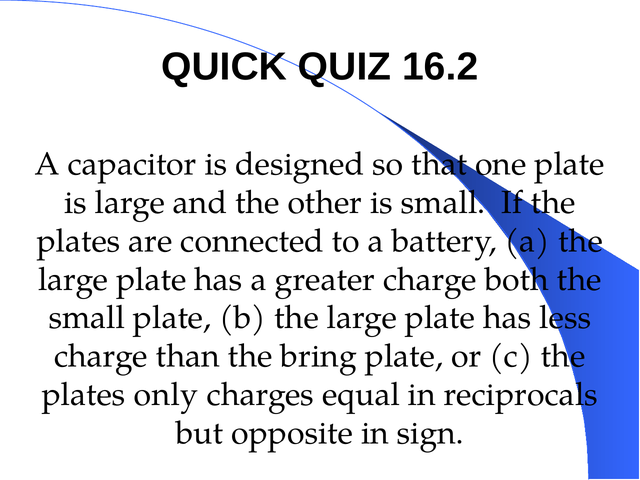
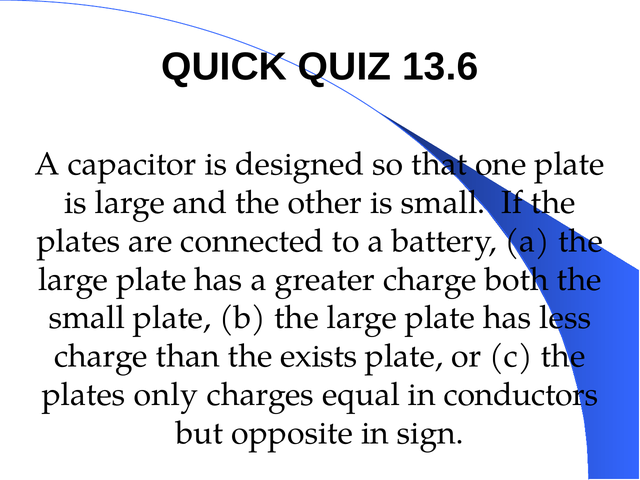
16.2: 16.2 -> 13.6 (440, 67)
bring: bring -> exists (319, 356)
reciprocals: reciprocals -> conductors (521, 395)
